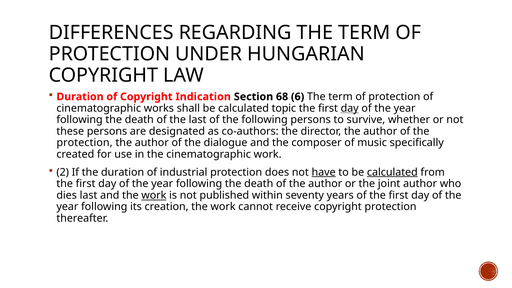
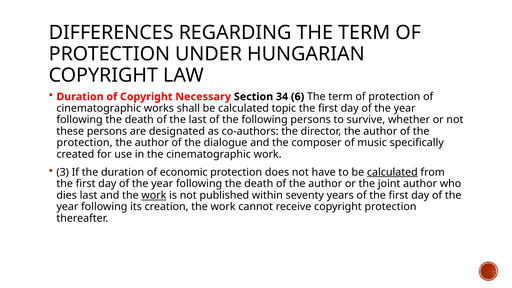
Indication: Indication -> Necessary (203, 97)
68: 68 -> 34 (282, 97)
day underline: present -> none (350, 108)
2: 2 -> 3 (63, 172)
industrial: industrial -> economic (184, 172)
have underline: present -> none (324, 172)
